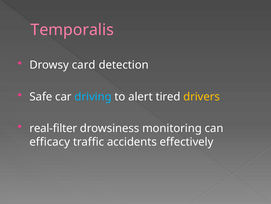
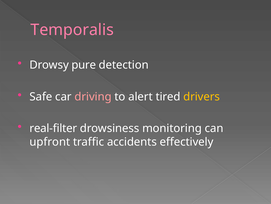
card: card -> pure (84, 65)
driving colour: light blue -> pink (93, 96)
efficacy: efficacy -> upfront (50, 141)
